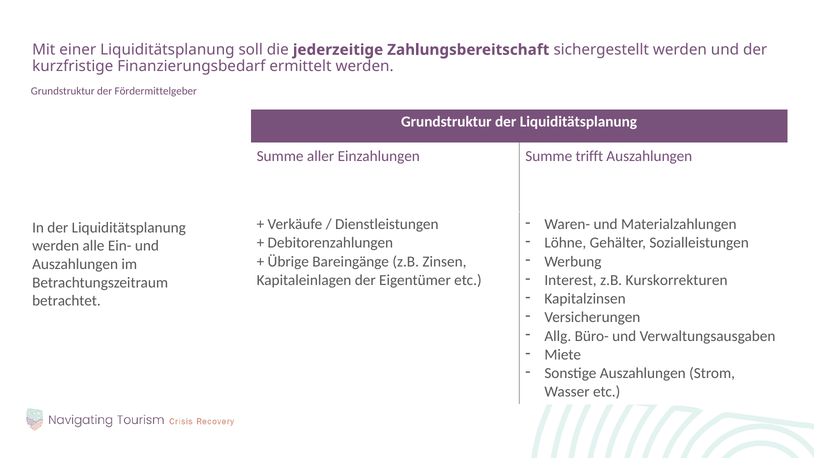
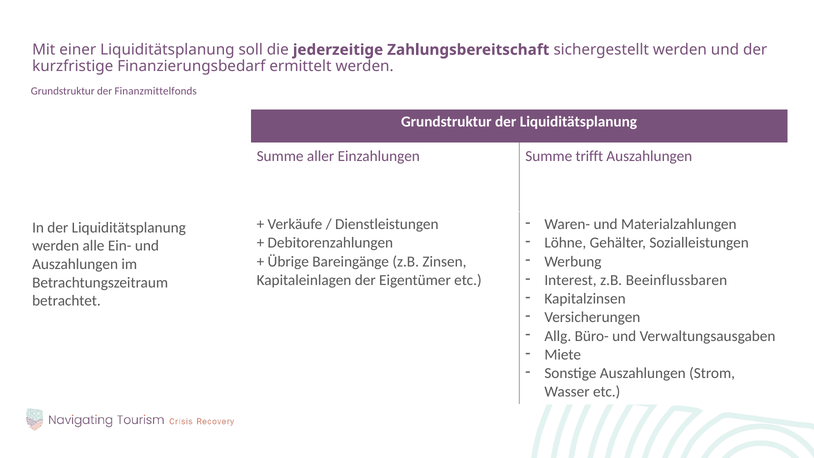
Fördermittelgeber: Fördermittelgeber -> Finanzmittelfonds (156, 91)
Kurskorrekturen: Kurskorrekturen -> Beeinflussbaren (677, 280)
